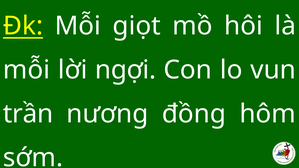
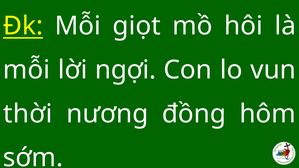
trần: trần -> thời (28, 114)
